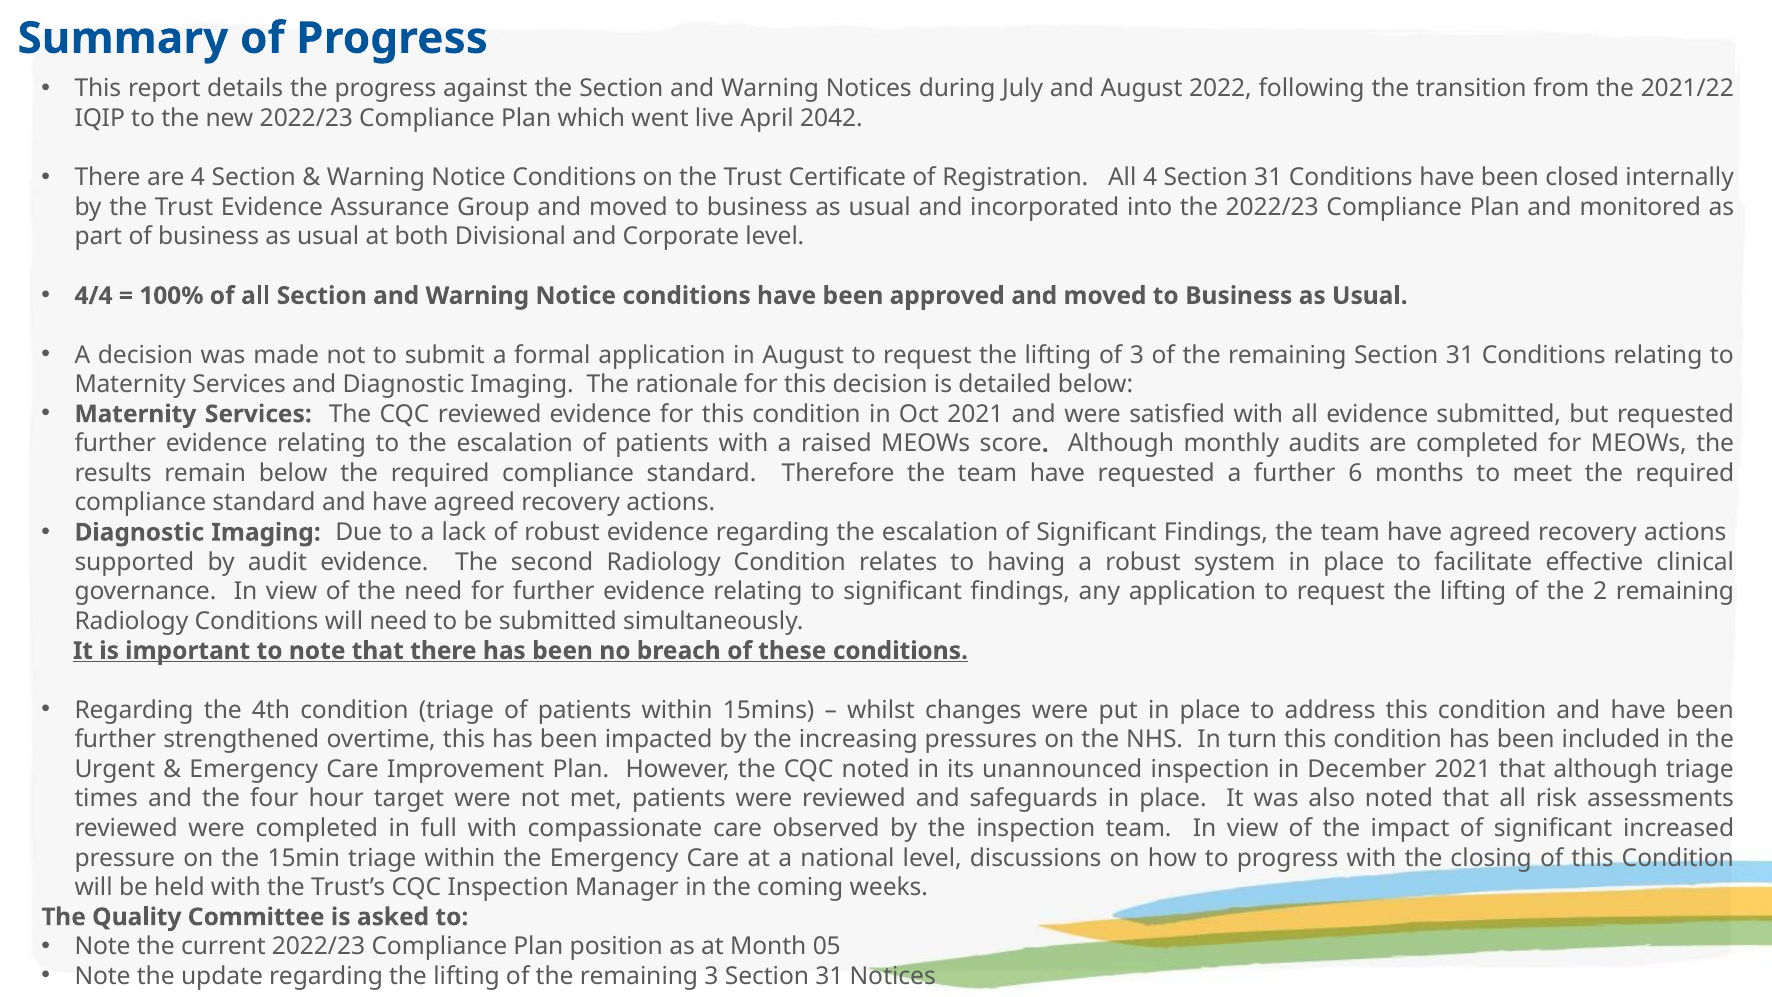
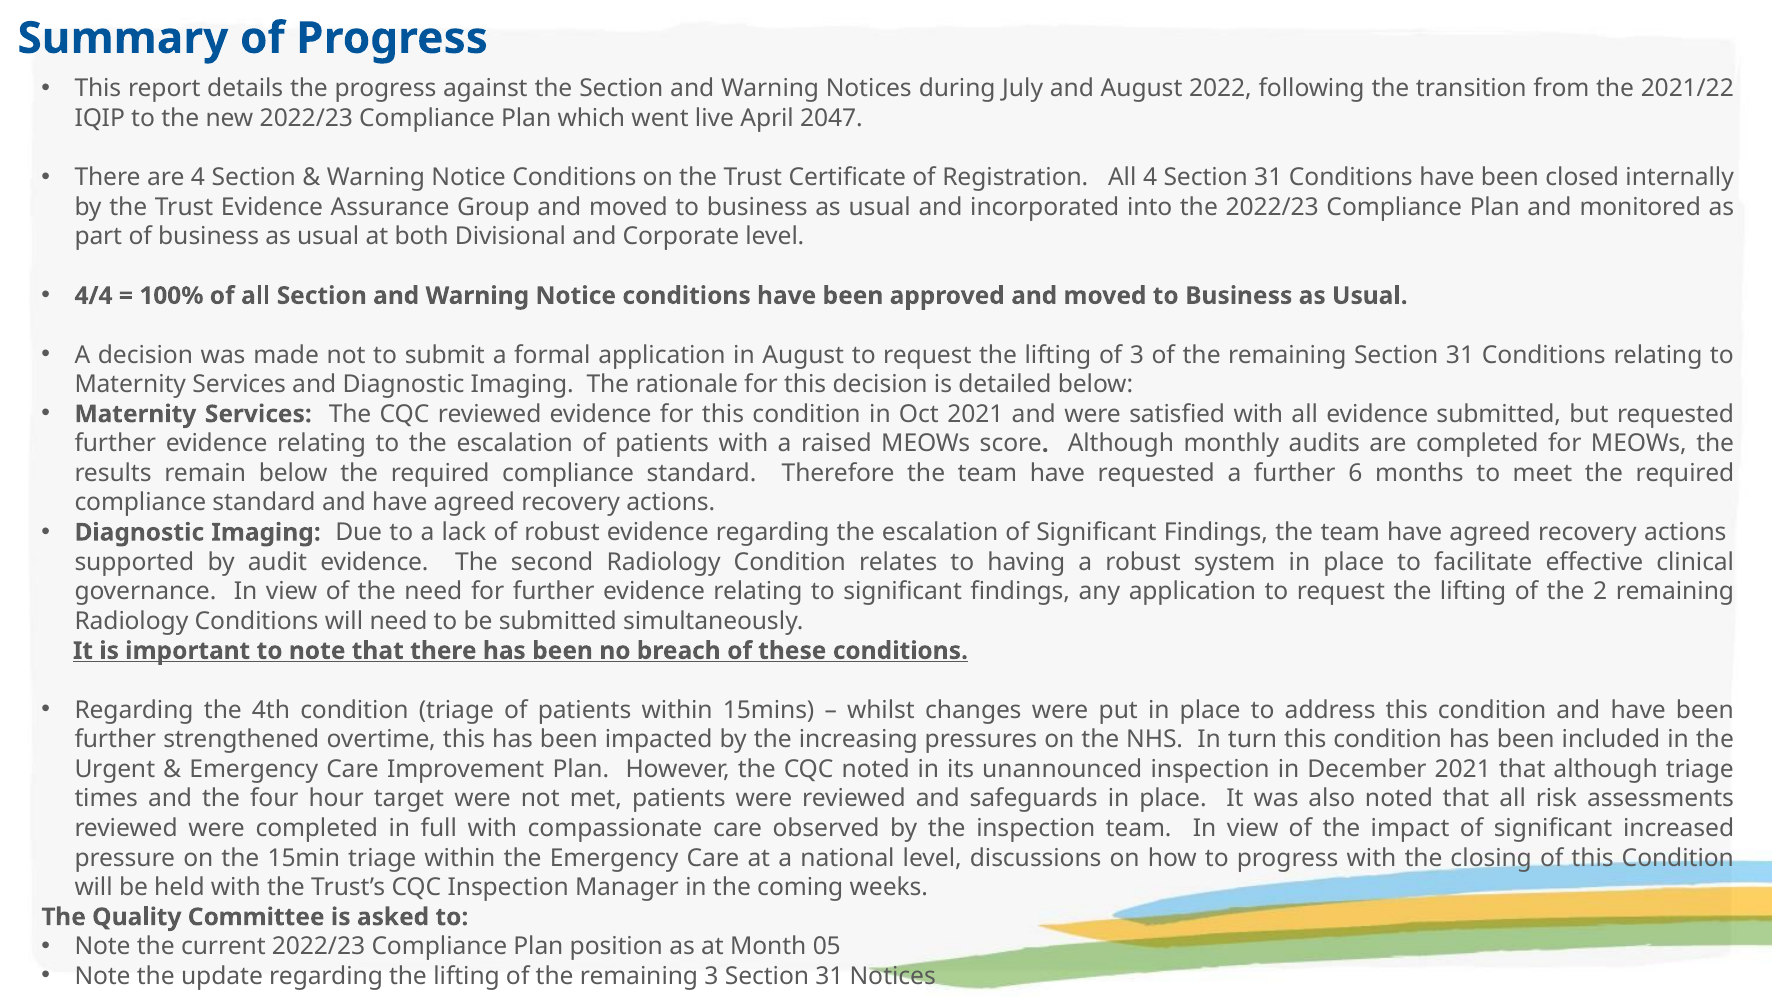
2042: 2042 -> 2047 (831, 118)
